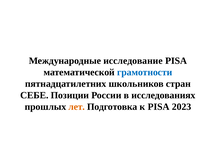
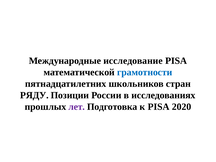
СЕБЕ: СЕБЕ -> РЯДУ (34, 95)
лет colour: orange -> purple (77, 107)
2023: 2023 -> 2020 (182, 107)
